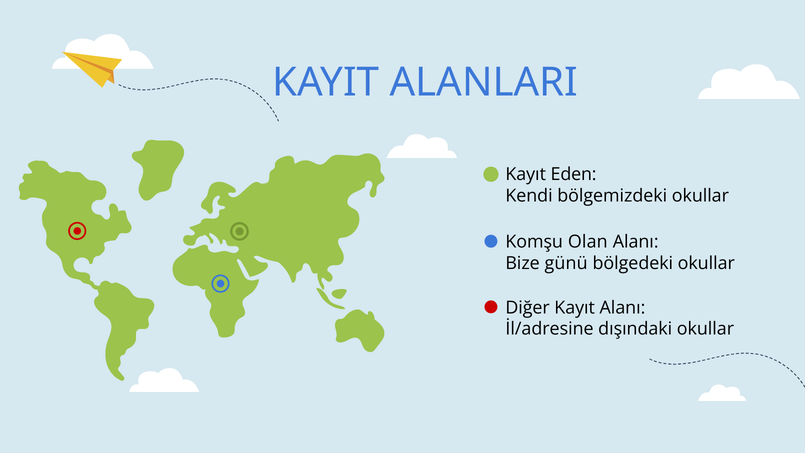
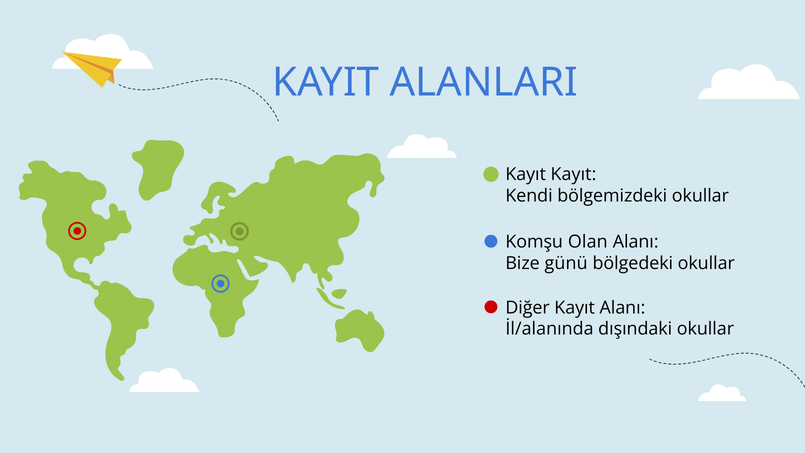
Kayıt Eden: Eden -> Kayıt (573, 174)
İl/adresine: İl/adresine -> İl/alanında (550, 329)
